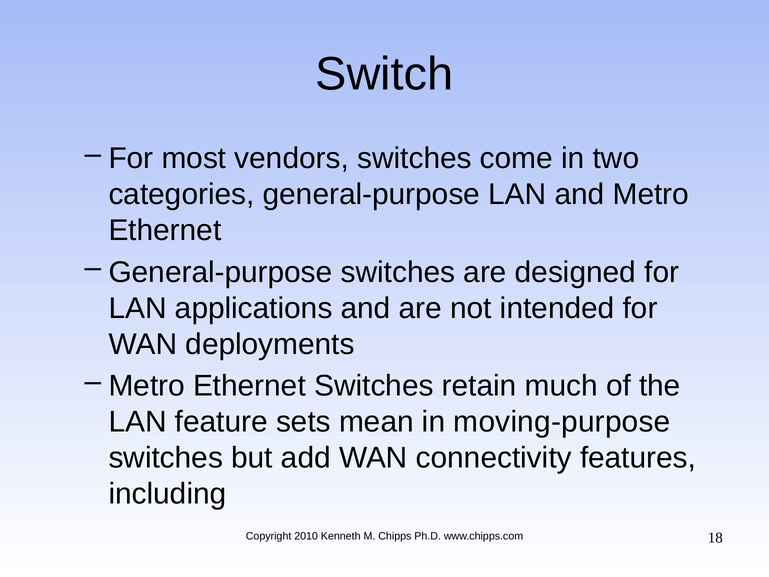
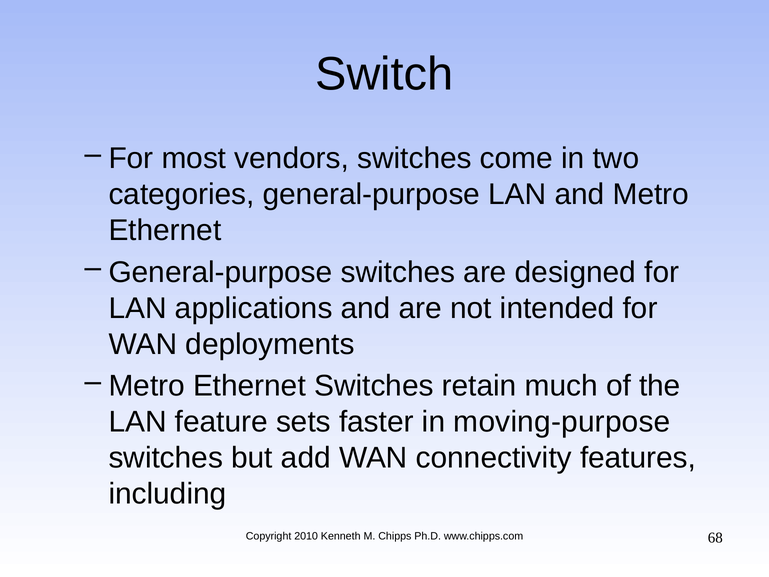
mean: mean -> faster (376, 422)
18: 18 -> 68 (715, 538)
